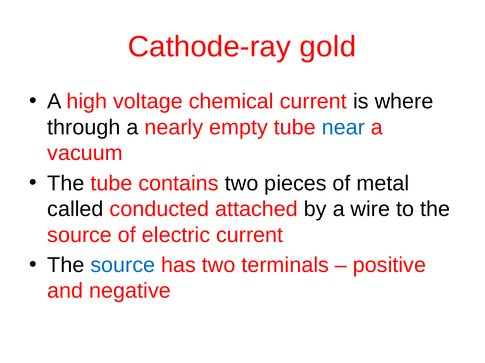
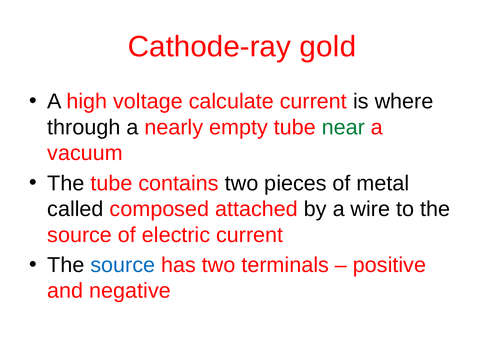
chemical: chemical -> calculate (231, 102)
near colour: blue -> green (343, 128)
conducted: conducted -> composed (159, 210)
